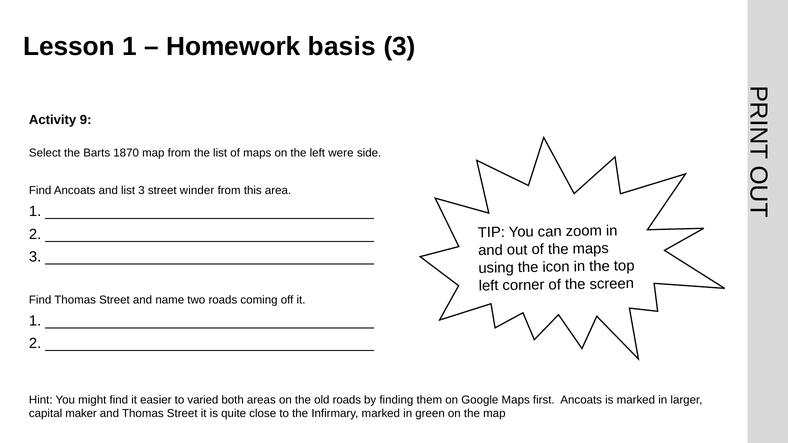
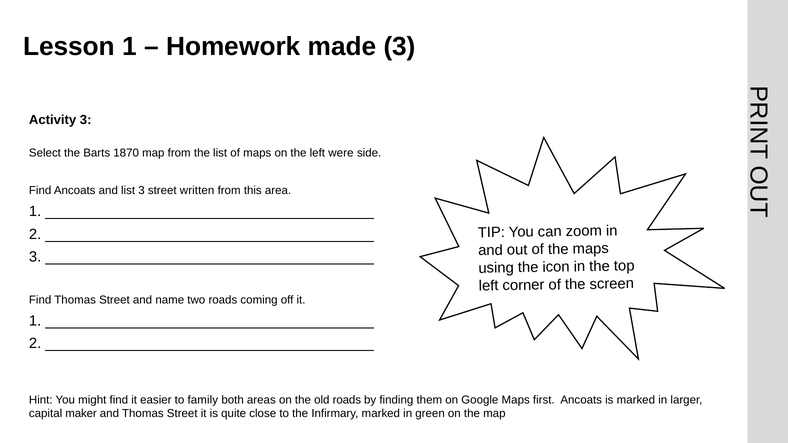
basis: basis -> made (342, 46)
Activity 9: 9 -> 3 (86, 120)
winder: winder -> written (197, 191)
varied: varied -> family (203, 400)
